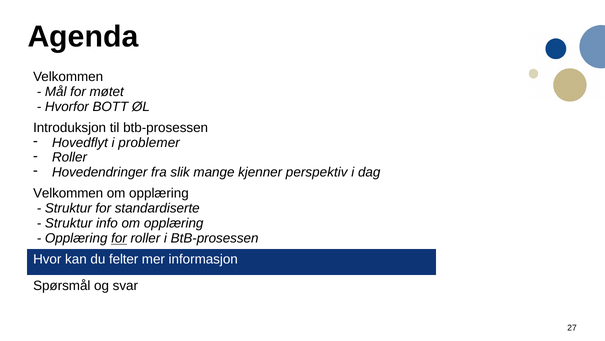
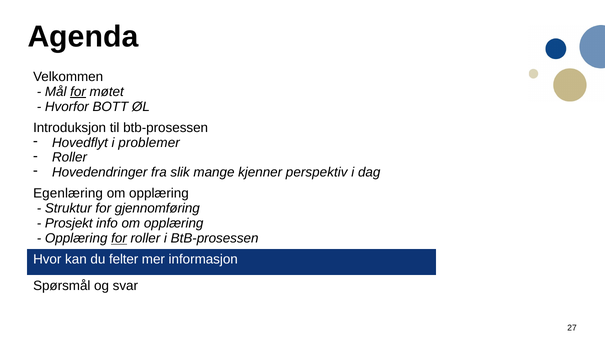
for underline: none -> present (78, 91)
Velkommen: Velkommen -> Egenlæring (68, 193)
standardiserte: standardiserte -> gjennomføring (157, 208)
Struktur: Struktur -> Prosjekt (69, 223)
